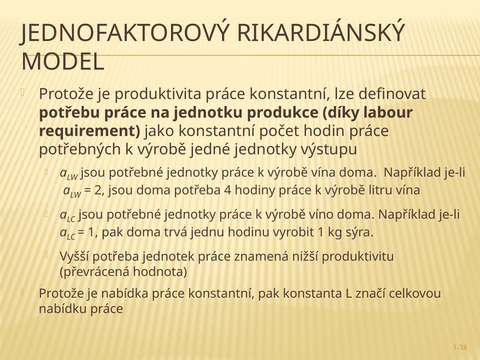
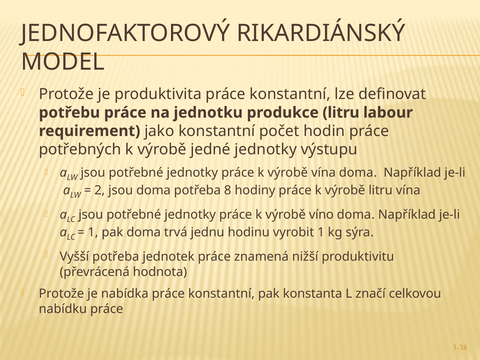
produkce díky: díky -> litru (341, 113)
4: 4 -> 8 (228, 190)
